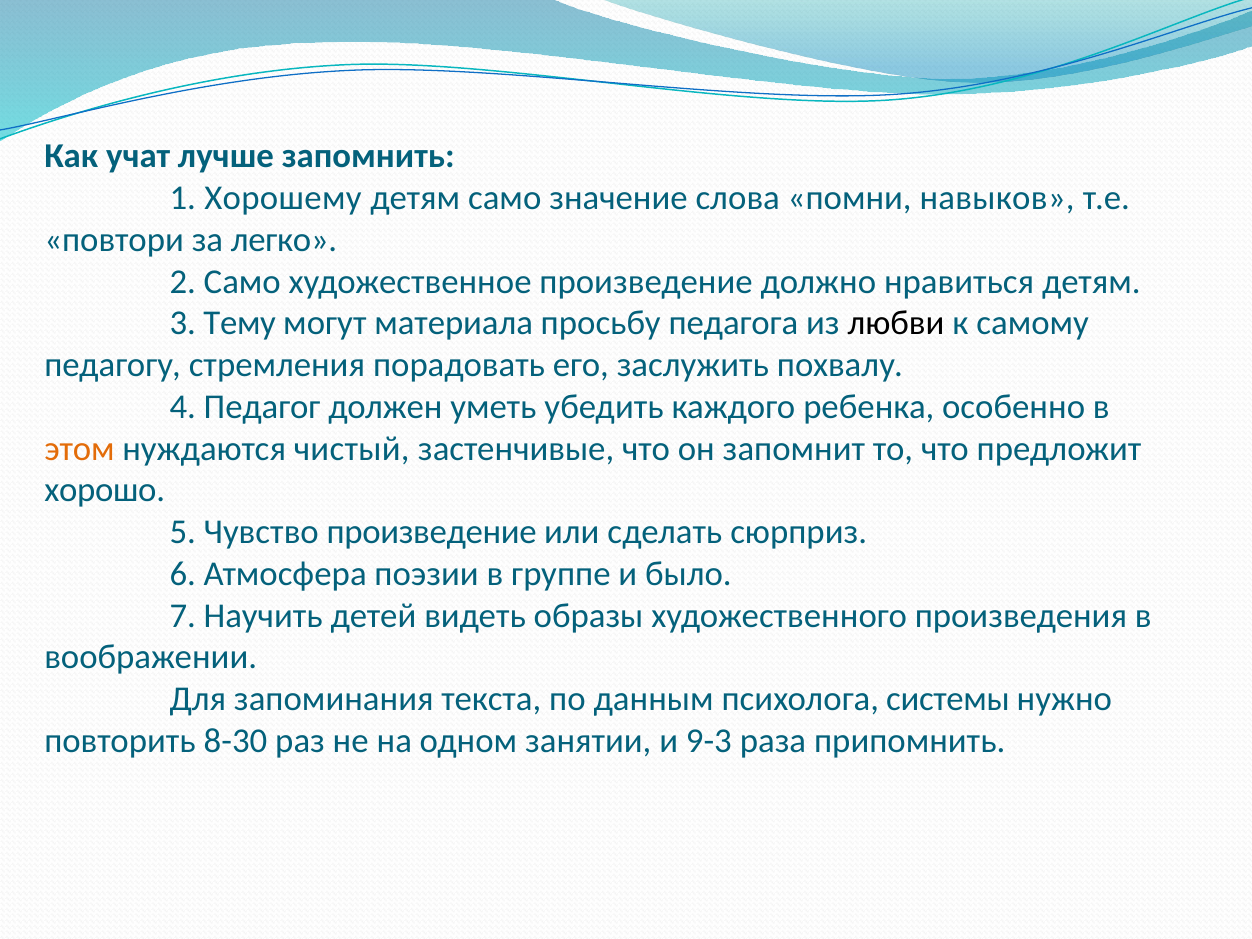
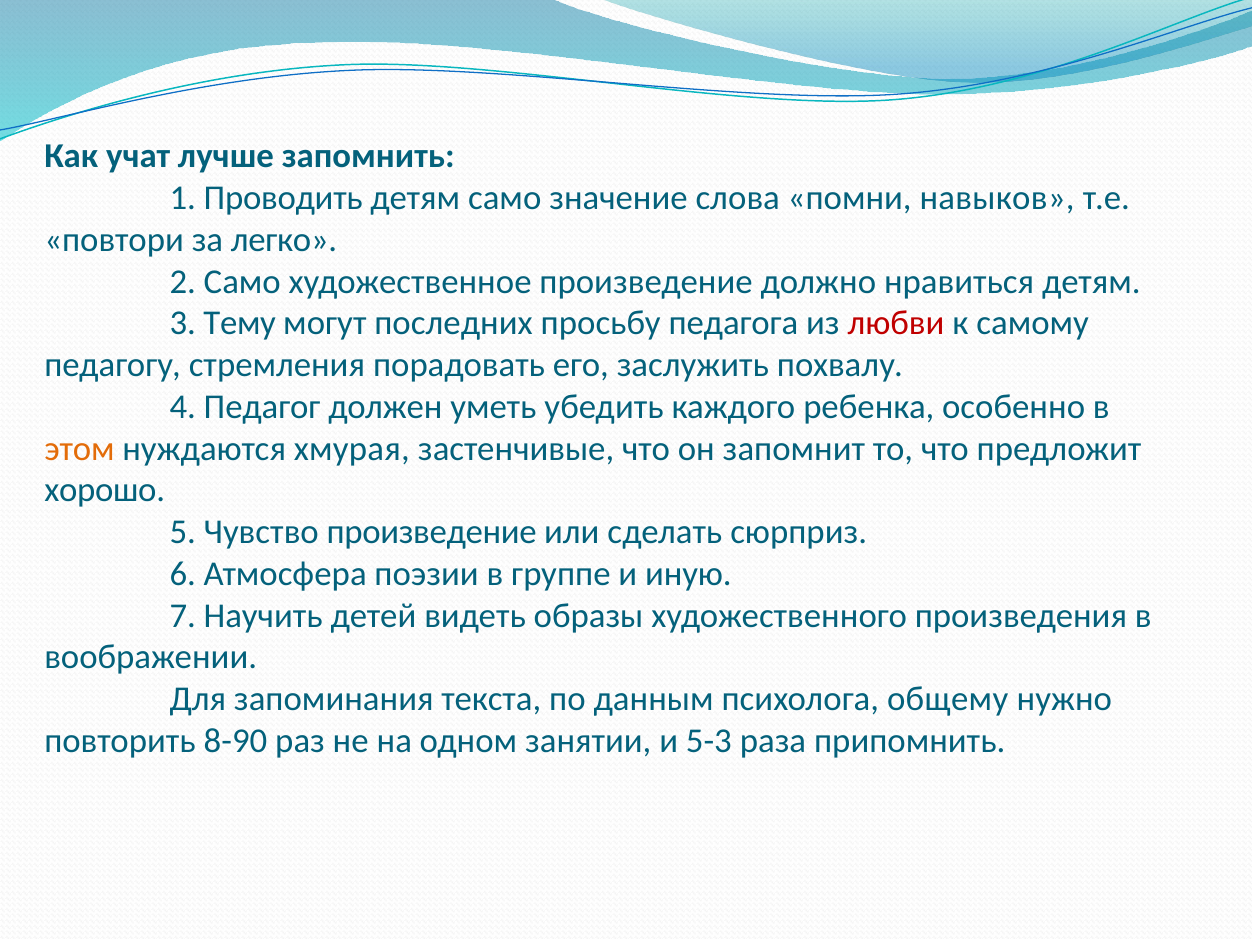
Хорошему: Хорошему -> Проводить (283, 198)
материала: материала -> последних (454, 323)
любви colour: black -> red (896, 323)
чистый: чистый -> хмурая (352, 449)
было: было -> иную (688, 574)
системы: системы -> общему (948, 699)
8-30: 8-30 -> 8-90 (235, 741)
9-3: 9-3 -> 5-3 (709, 741)
